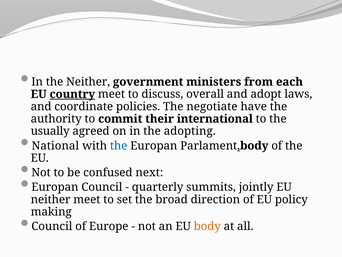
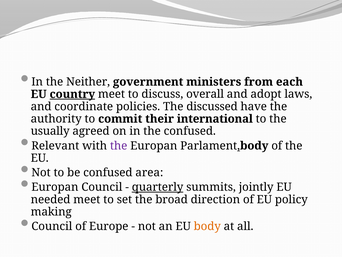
negotiate: negotiate -> discussed (212, 106)
the adopting: adopting -> confused (190, 131)
National: National -> Relevant (55, 145)
the colour: blue -> purple (119, 145)
next: next -> area (149, 172)
quarterly underline: none -> present (158, 187)
neither: neither -> needed (51, 199)
